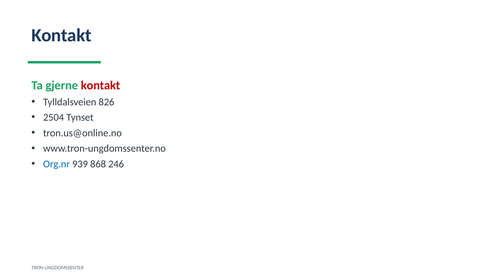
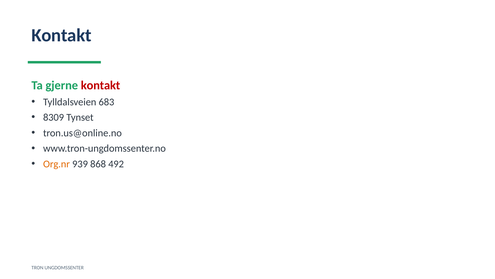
826: 826 -> 683 (106, 102)
2504: 2504 -> 8309 (54, 117)
Org.nr colour: blue -> orange (57, 164)
246: 246 -> 492 (116, 164)
